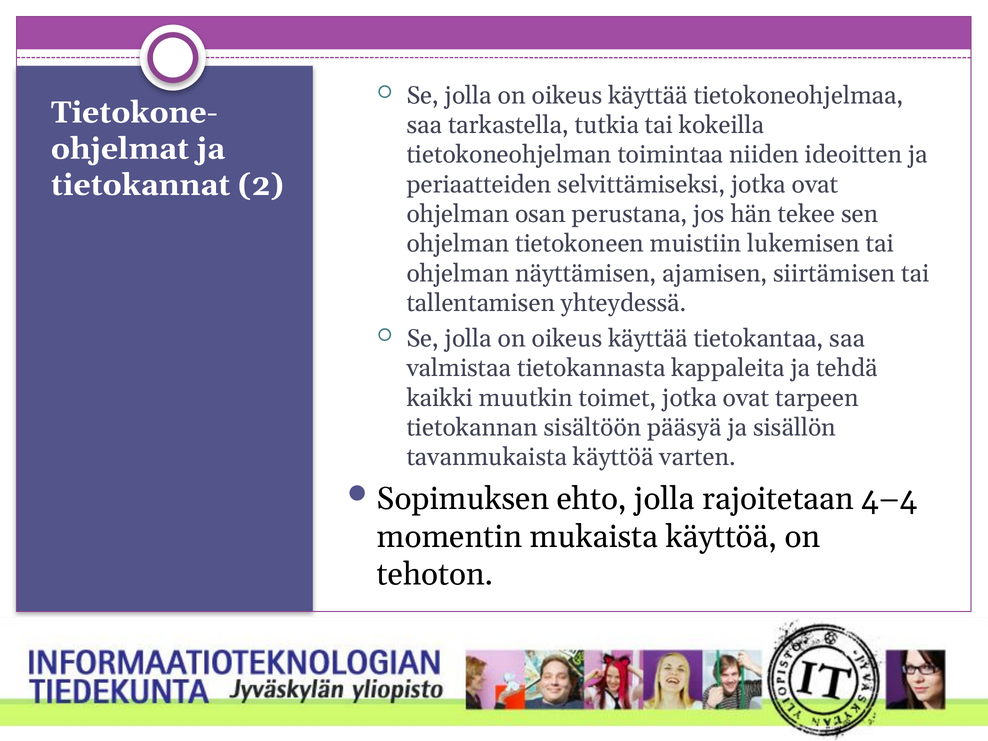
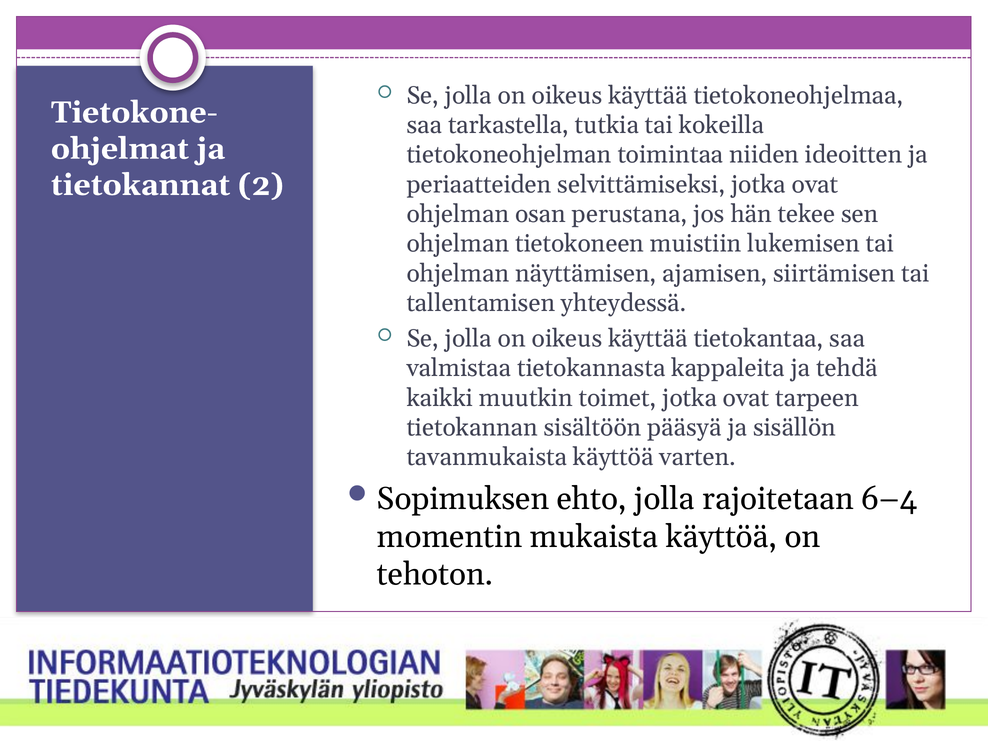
4–4: 4–4 -> 6–4 (889, 499)
